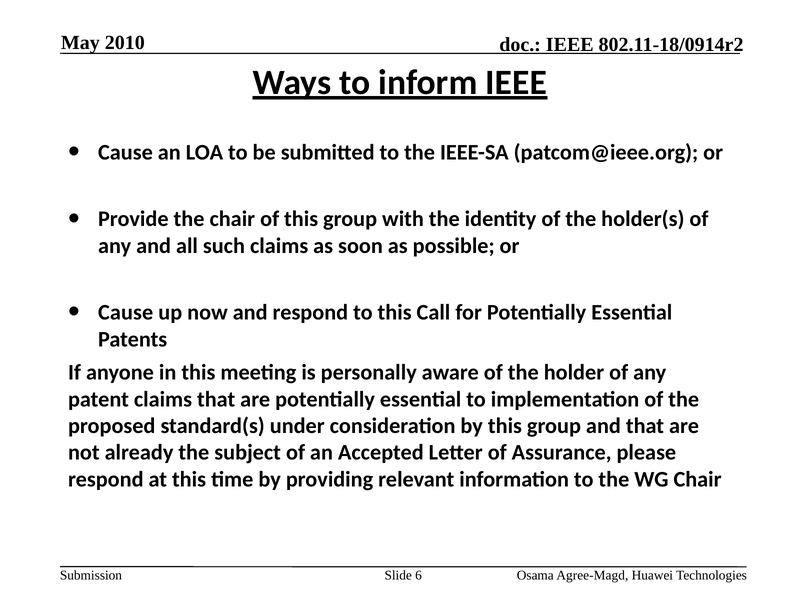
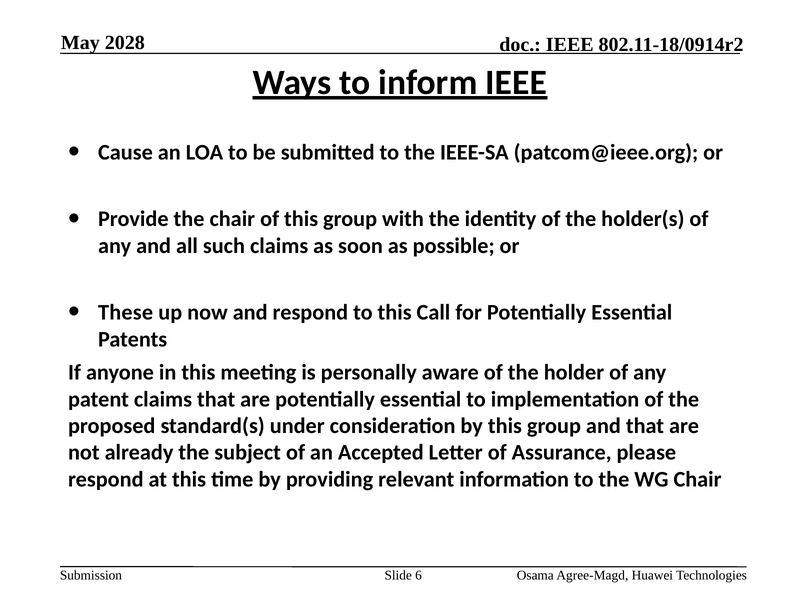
2010: 2010 -> 2028 (125, 42)
Cause: Cause -> These (126, 313)
